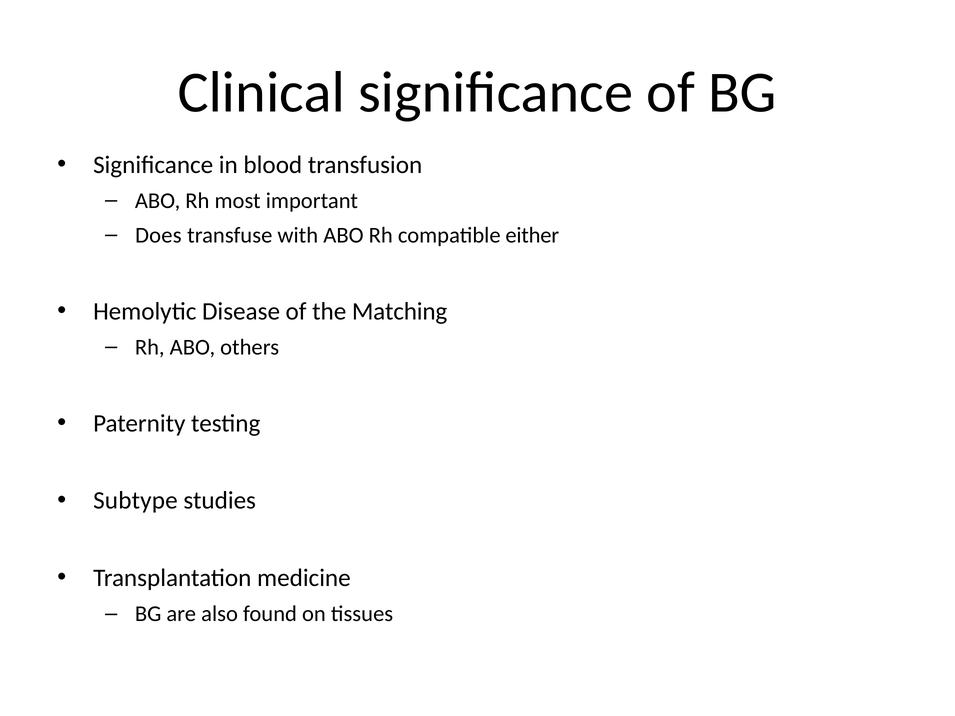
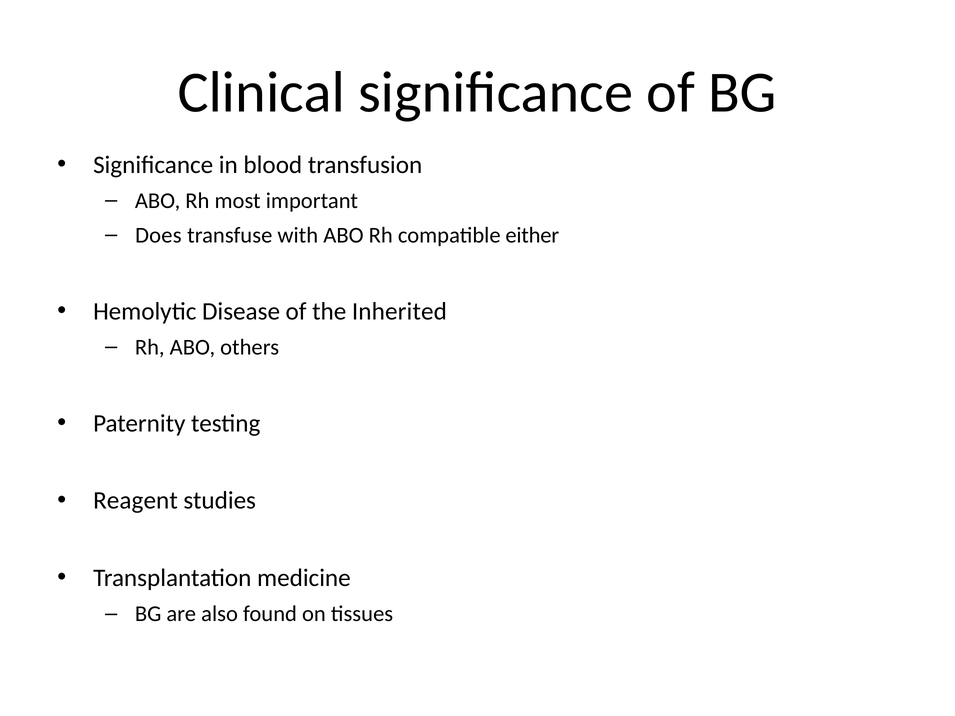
Matching: Matching -> Inherited (399, 311)
Subtype: Subtype -> Reagent (135, 501)
